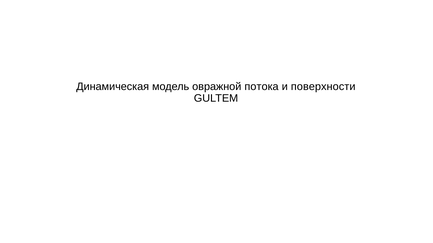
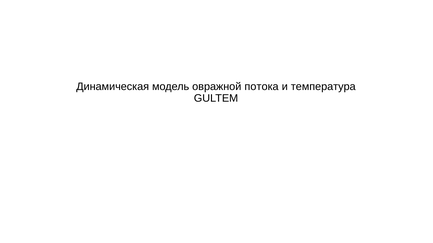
поверхности: поверхности -> температура (323, 87)
